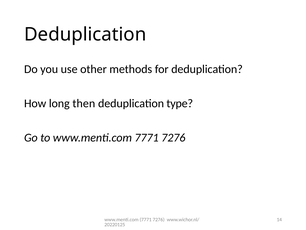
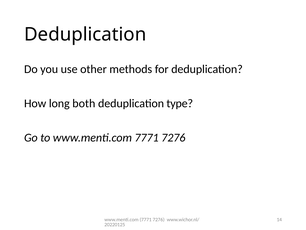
then: then -> both (84, 103)
